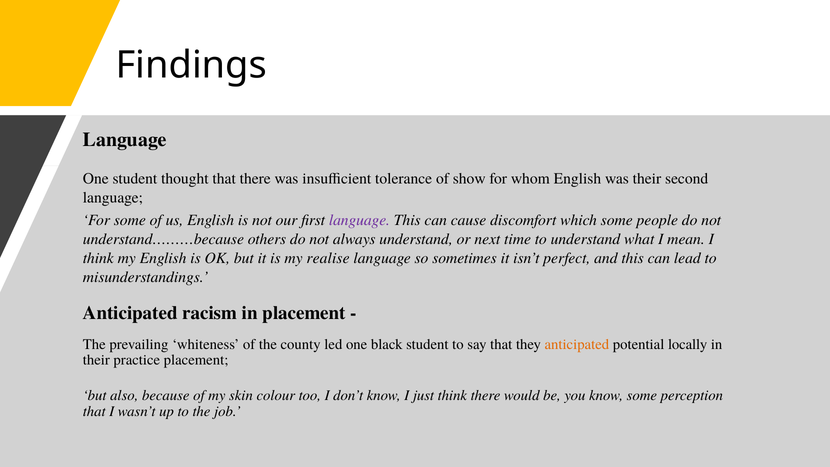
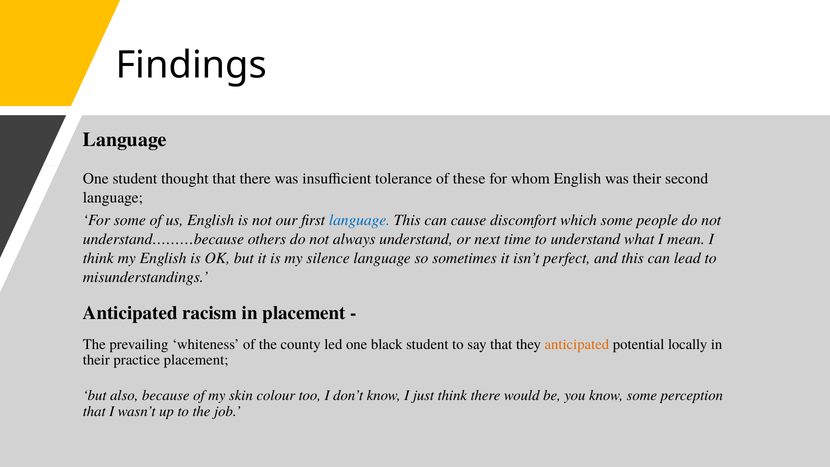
show: show -> these (469, 179)
language colour: purple -> blue (359, 220)
realise: realise -> silence (328, 258)
